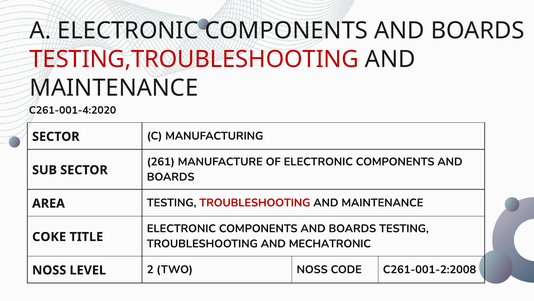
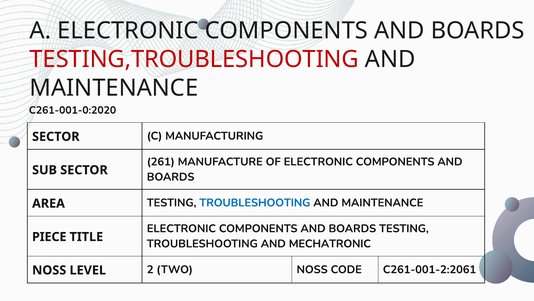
C261-001-4:2020: C261-001-4:2020 -> C261-001-0:2020 (72, 110)
TROUBLESHOOTING colour: red -> blue (255, 202)
COKE: COKE -> PIECE (49, 236)
C261-001-2:2008: C261-001-2:2008 -> C261-001-2:2061 (430, 269)
